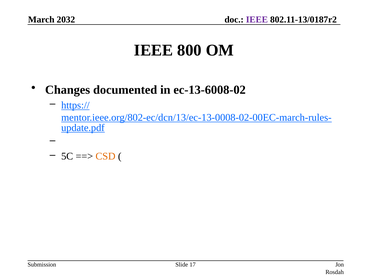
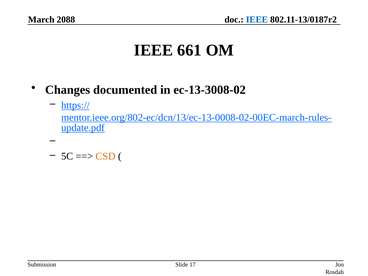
2032: 2032 -> 2088 (66, 20)
IEEE colour: purple -> blue (257, 20)
800: 800 -> 661 (189, 50)
ec-13-6008-02: ec-13-6008-02 -> ec-13-3008-02 (210, 90)
